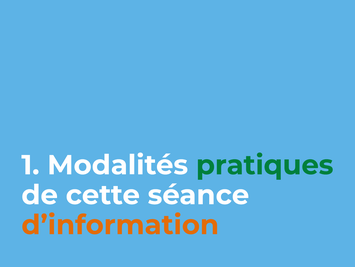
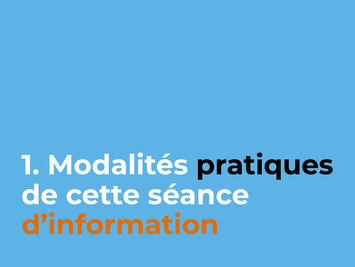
pratiques colour: green -> black (265, 165)
